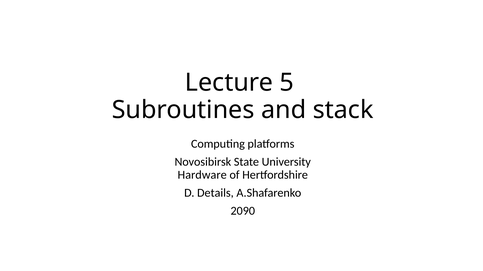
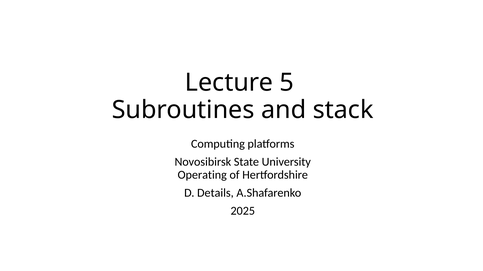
Hardware: Hardware -> Operating (202, 175)
2090: 2090 -> 2025 (243, 211)
